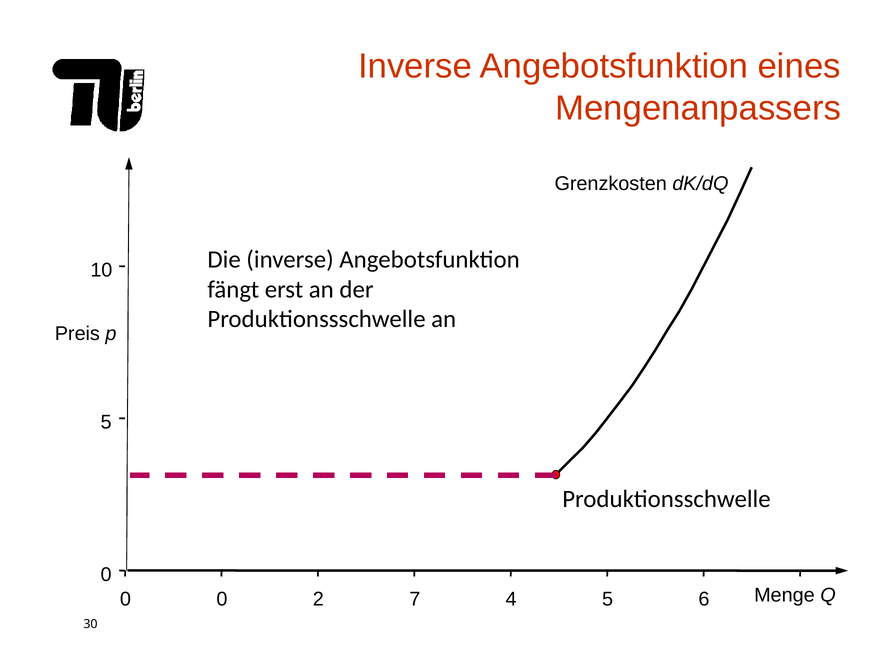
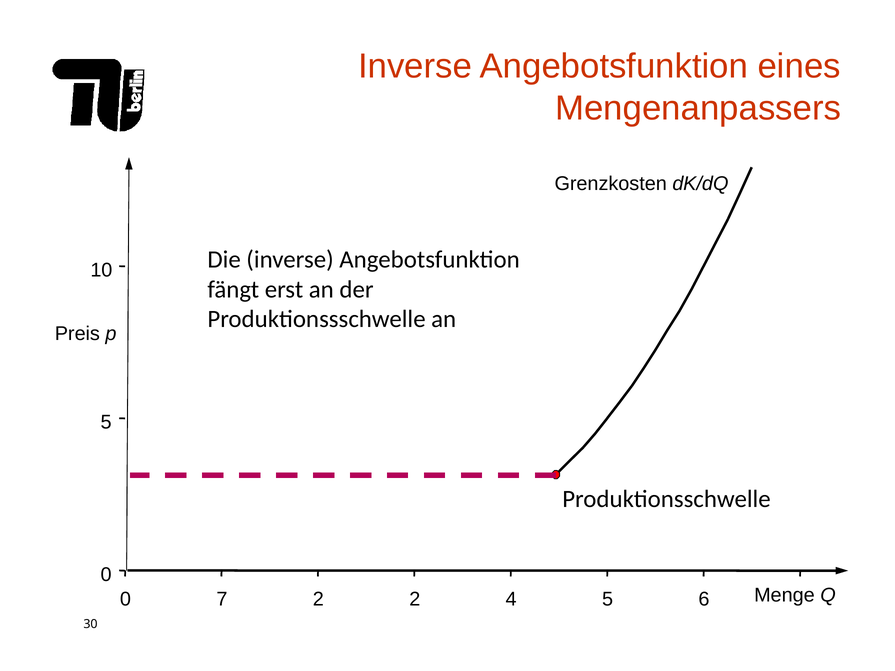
0 0: 0 -> 7 (222, 599)
2 7: 7 -> 2 (415, 599)
